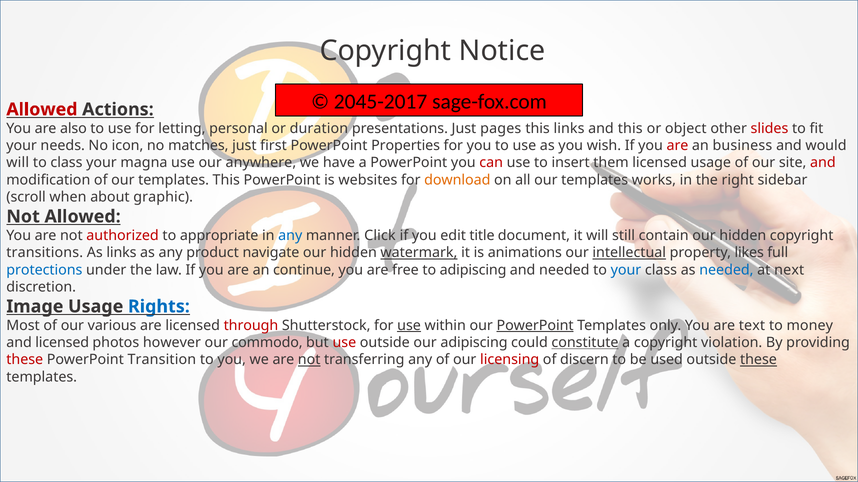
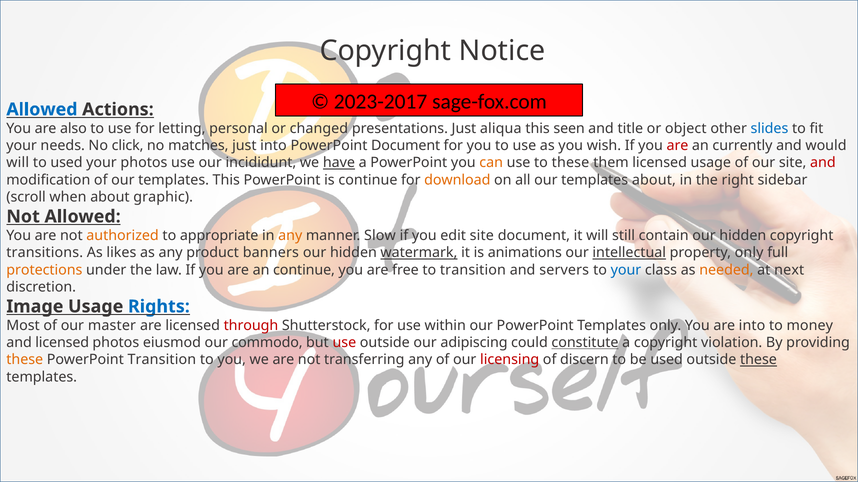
2045-2017: 2045-2017 -> 2023-2017 (381, 102)
Allowed colour: red -> blue (42, 110)
duration: duration -> changed (319, 129)
pages: pages -> aliqua (501, 129)
this links: links -> seen (569, 129)
and this: this -> title (630, 129)
slides colour: red -> blue (769, 129)
icon: icon -> click (128, 146)
just first: first -> into (273, 146)
PowerPoint Properties: Properties -> Document (406, 146)
business: business -> currently (742, 146)
to class: class -> used (67, 163)
your magna: magna -> photos (144, 163)
anywhere: anywhere -> incididunt (261, 163)
have underline: none -> present (339, 163)
can colour: red -> orange (491, 163)
to insert: insert -> these (571, 163)
is websites: websites -> continue (368, 180)
templates works: works -> about (654, 180)
authorized colour: red -> orange (123, 236)
any colour: blue -> orange (290, 236)
Click: Click -> Slow (380, 236)
edit title: title -> site (482, 236)
As links: links -> likes (121, 253)
navigate: navigate -> banners (271, 253)
property likes: likes -> only (749, 253)
protections colour: blue -> orange (44, 270)
to adipiscing: adipiscing -> transition (473, 270)
and needed: needed -> servers (564, 270)
needed colour: blue -> orange (726, 270)
various: various -> master (112, 326)
use underline: present -> none (409, 326)
PowerPoint underline: present -> none (535, 326)
are text: text -> into (752, 326)
however: however -> eiusmod (172, 343)
these colour: red -> orange (25, 360)
not underline: present -> none (309, 360)
